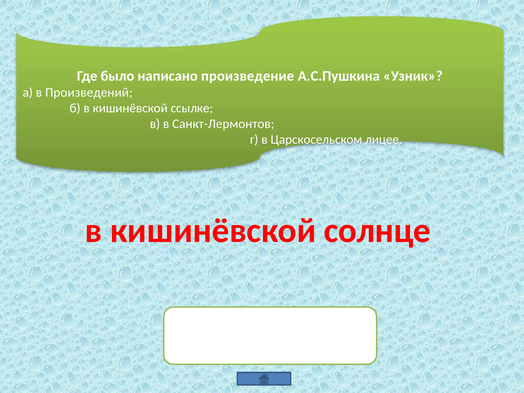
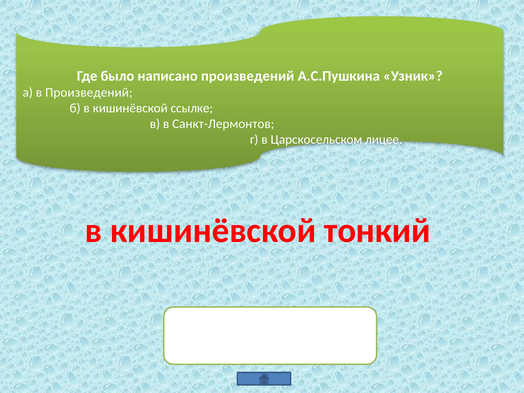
написано произведение: произведение -> произведений (248, 76)
солнце: солнце -> тонкий (377, 231)
